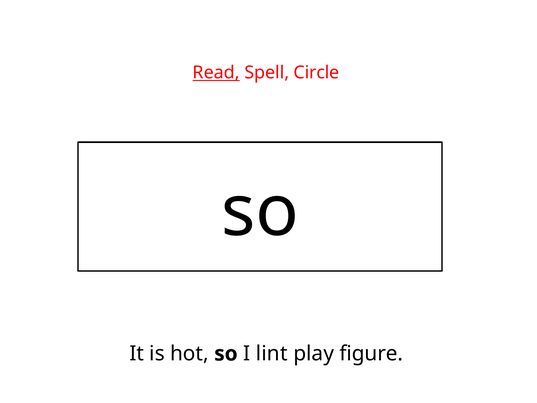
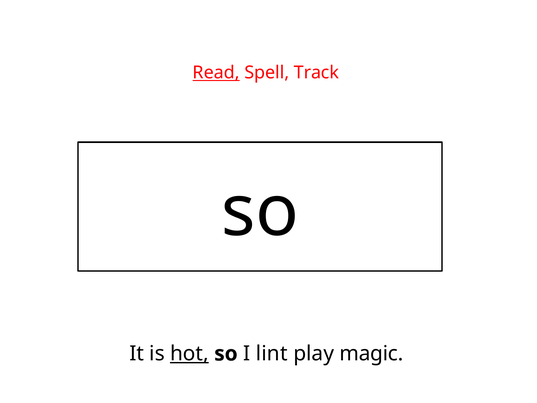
Circle: Circle -> Track (316, 73)
hot underline: none -> present (189, 353)
figure: figure -> magic (371, 353)
